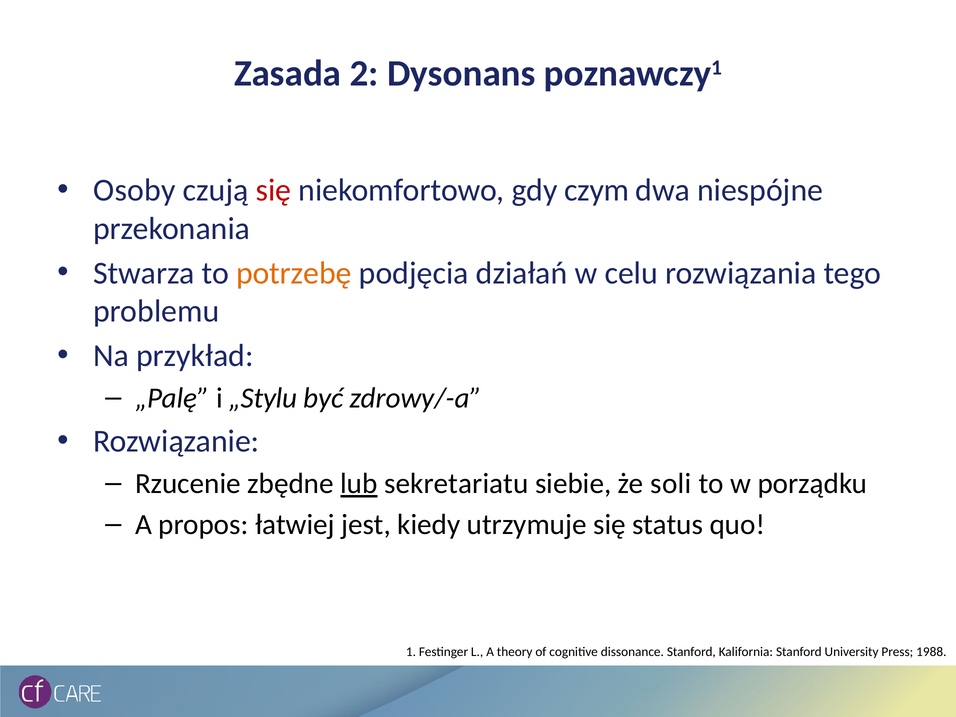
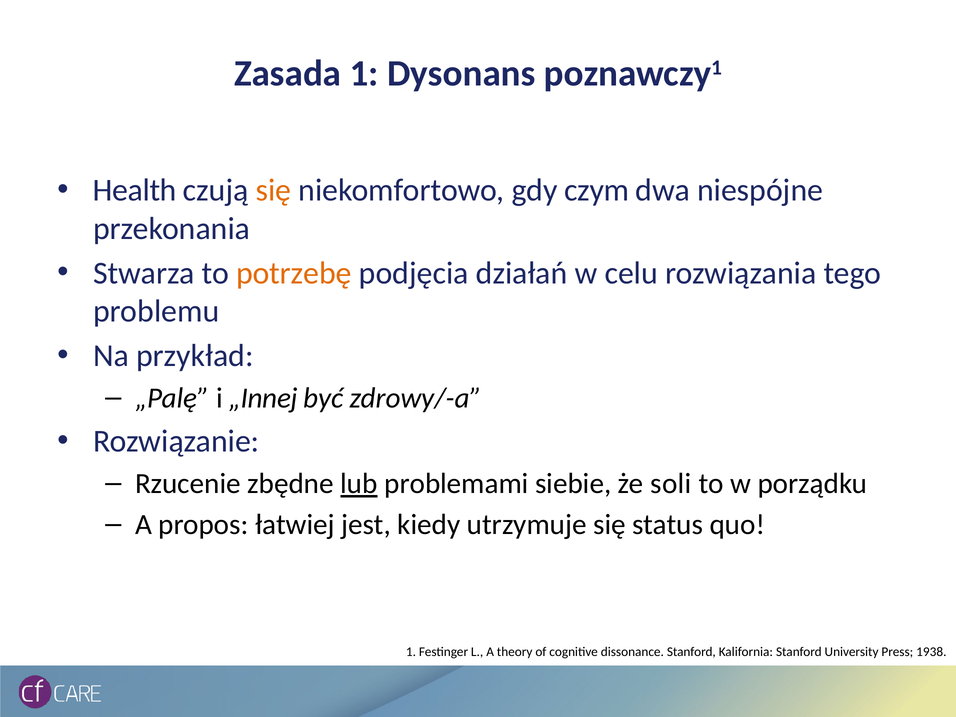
Zasada 2: 2 -> 1 (364, 74)
Osoby: Osoby -> Health (135, 190)
się colour: red -> orange (273, 190)
„Stylu: „Stylu -> „Innej (263, 398)
sekretariatu: sekretariatu -> problemami (456, 484)
1988: 1988 -> 1938 (931, 652)
